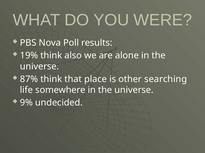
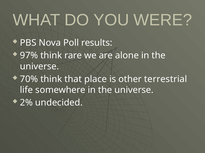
19%: 19% -> 97% (29, 56)
also: also -> rare (73, 56)
87%: 87% -> 70% (29, 79)
searching: searching -> terrestrial (166, 79)
9%: 9% -> 2% (26, 103)
